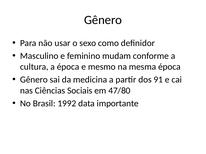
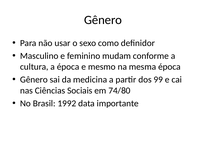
91: 91 -> 99 (158, 80)
47/80: 47/80 -> 74/80 (119, 91)
